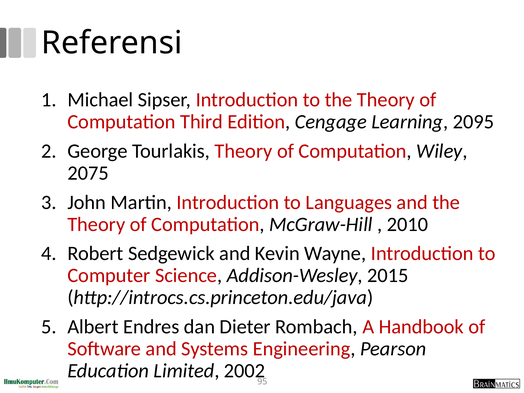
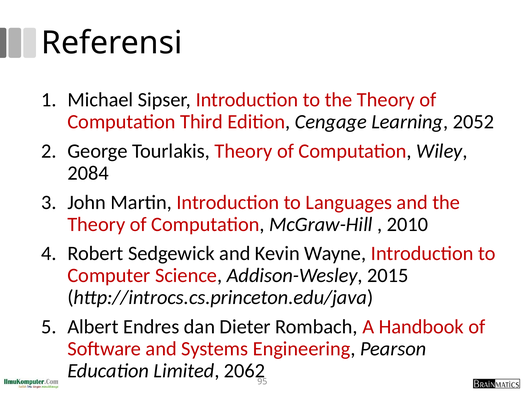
2095: 2095 -> 2052 (473, 122)
2075: 2075 -> 2084 (88, 173)
2002: 2002 -> 2062 (245, 371)
